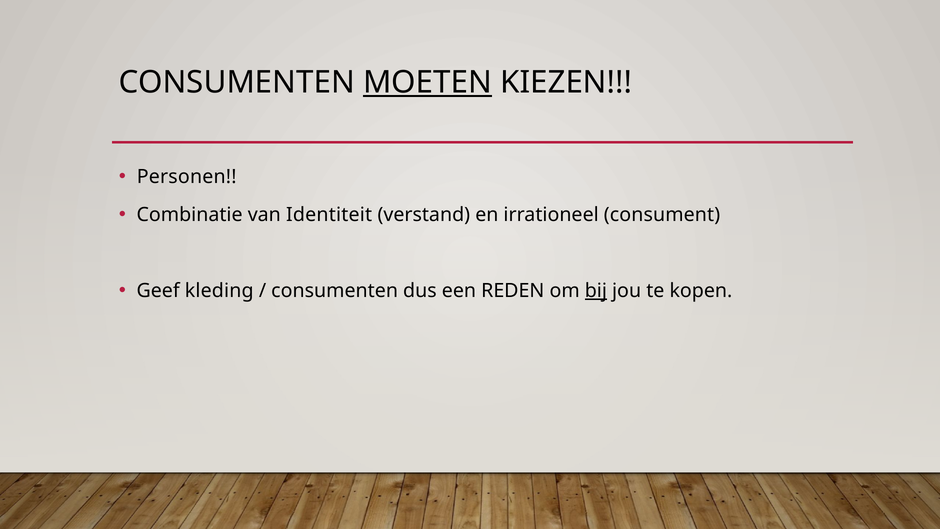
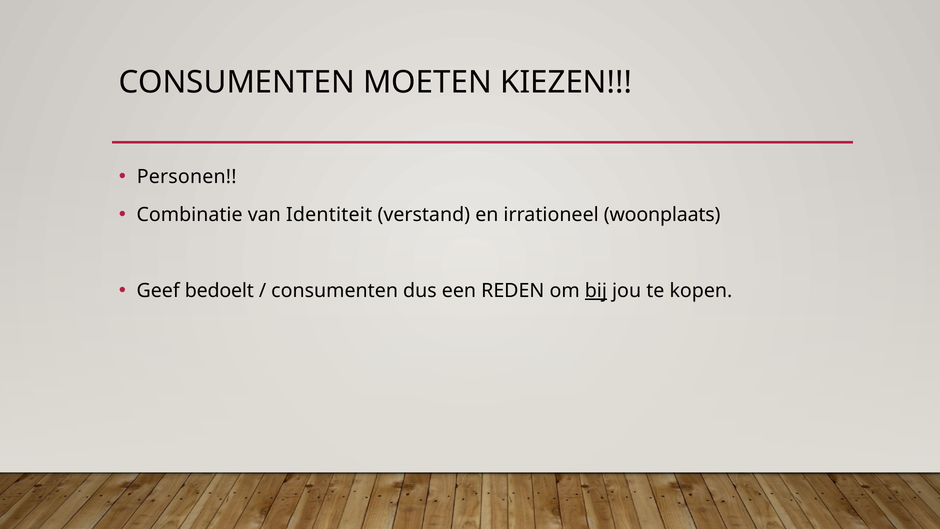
MOETEN underline: present -> none (428, 82)
consument: consument -> woonplaats (662, 215)
kleding: kleding -> bedoelt (219, 291)
